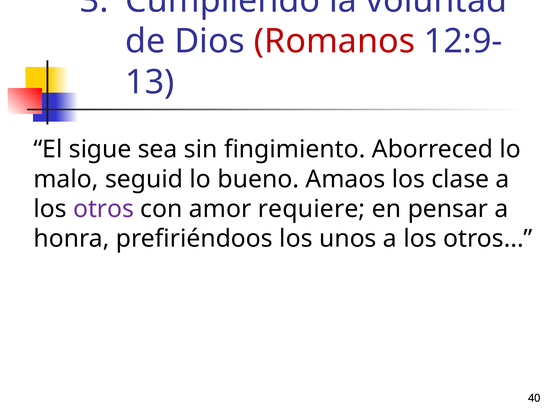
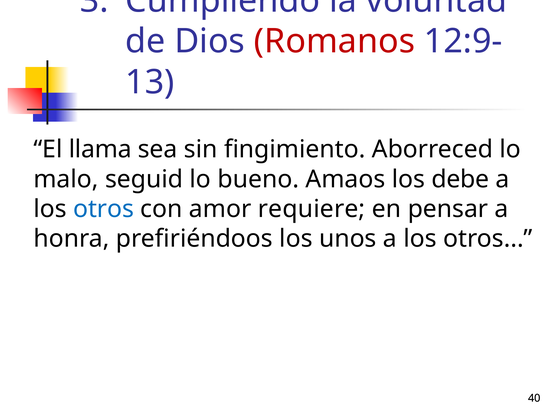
sigue: sigue -> llama (100, 150)
clase: clase -> debe (460, 179)
otros colour: purple -> blue (104, 209)
